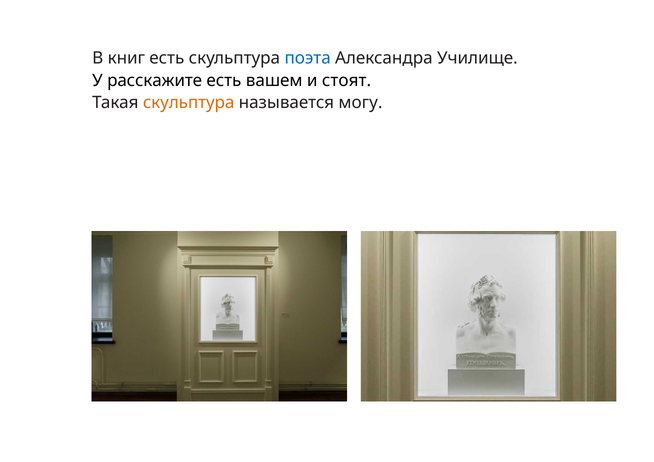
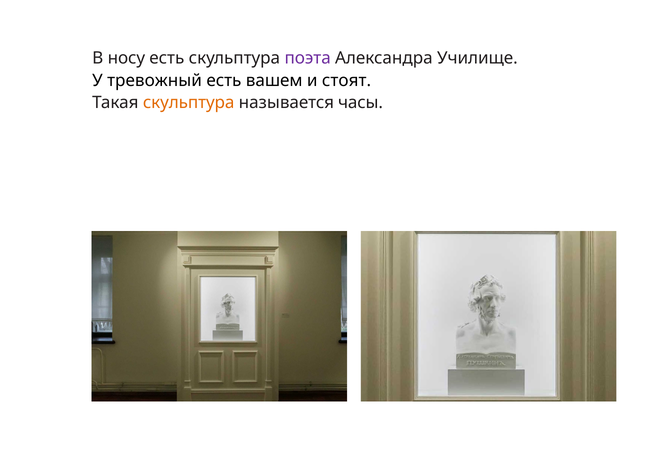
книг: книг -> носу (126, 58)
поэта colour: blue -> purple (308, 58)
расскажите: расскажите -> тревожный (155, 80)
могу: могу -> часы (361, 103)
